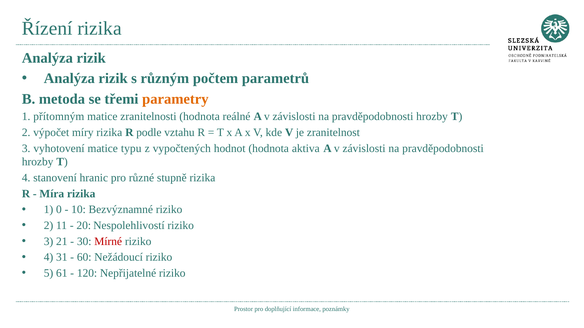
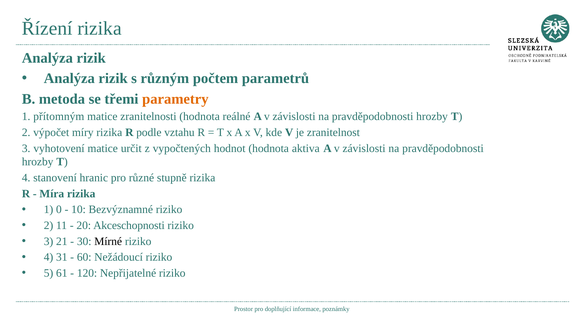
typu: typu -> určit (131, 149)
Nespolehlivostí: Nespolehlivostí -> Akceschopnosti (129, 226)
Mírné colour: red -> black (108, 242)
